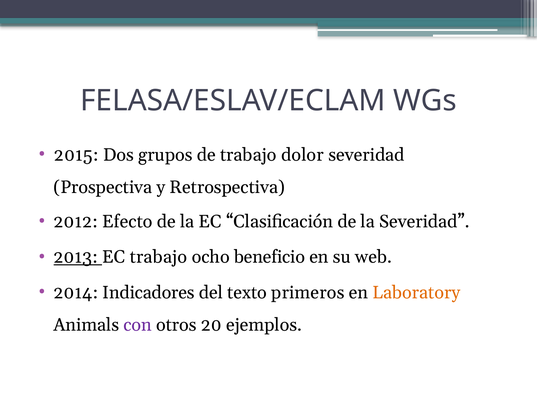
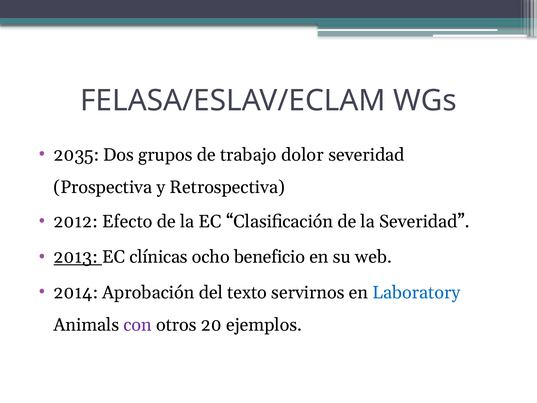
2015: 2015 -> 2035 (76, 155)
EC trabajo: trabajo -> clínicas (159, 257)
Indicadores: Indicadores -> Aprobación (148, 292)
primeros: primeros -> servirnos (308, 292)
Laboratory colour: orange -> blue (416, 292)
